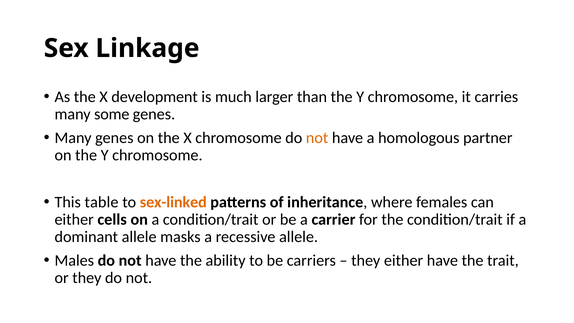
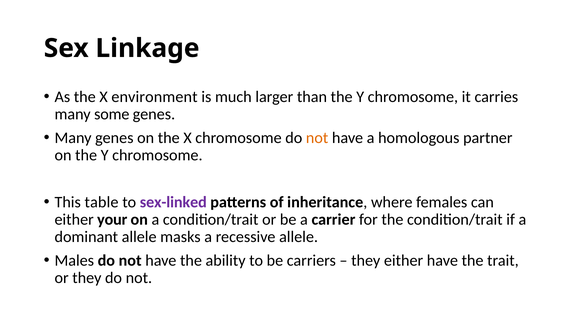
development: development -> environment (154, 97)
sex-linked colour: orange -> purple (173, 202)
cells: cells -> your (112, 219)
